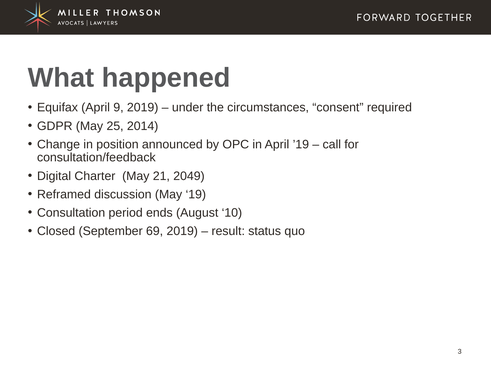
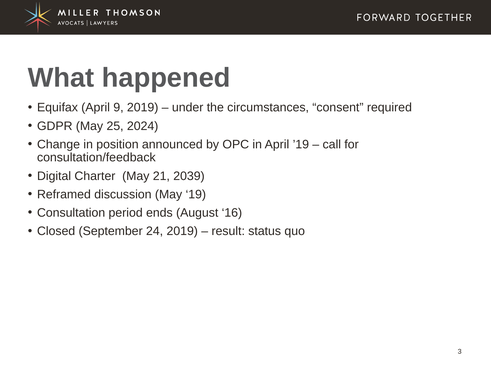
2014: 2014 -> 2024 (143, 126)
2049: 2049 -> 2039 (189, 176)
10: 10 -> 16 (232, 213)
69: 69 -> 24 (155, 231)
